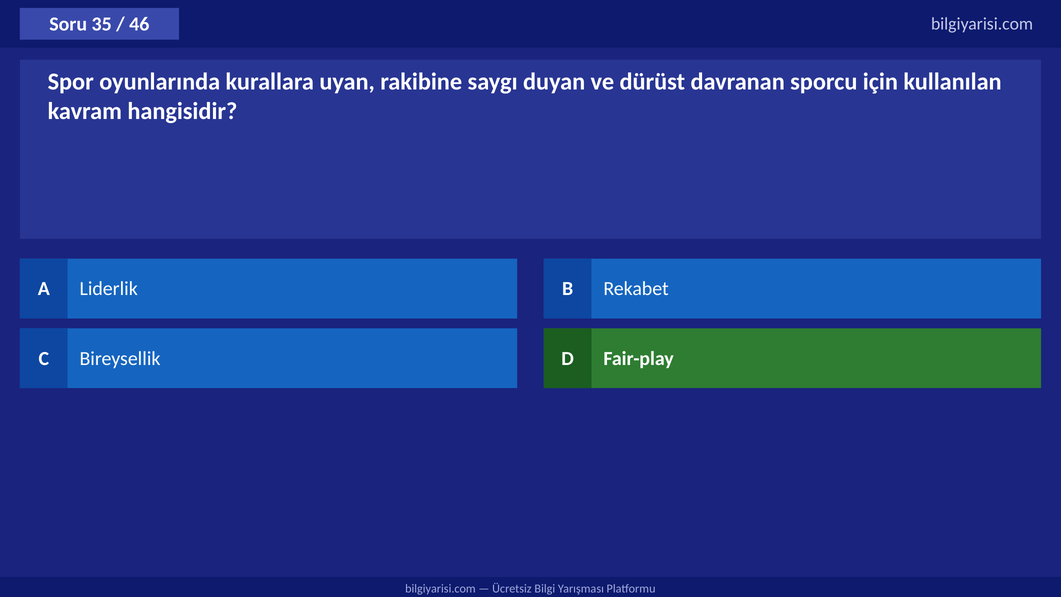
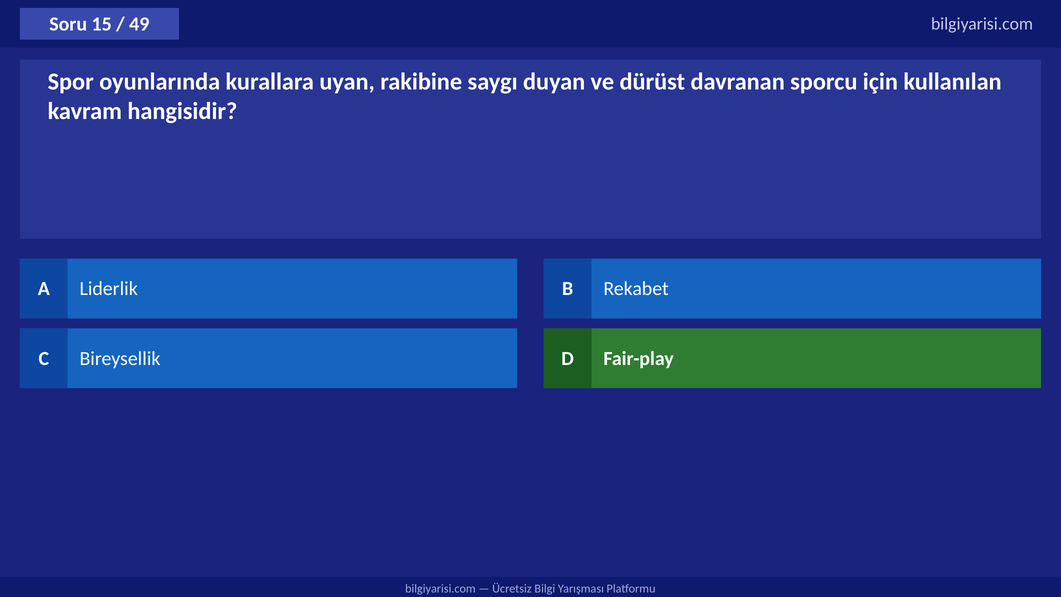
35: 35 -> 15 (102, 24)
46: 46 -> 49 (139, 24)
